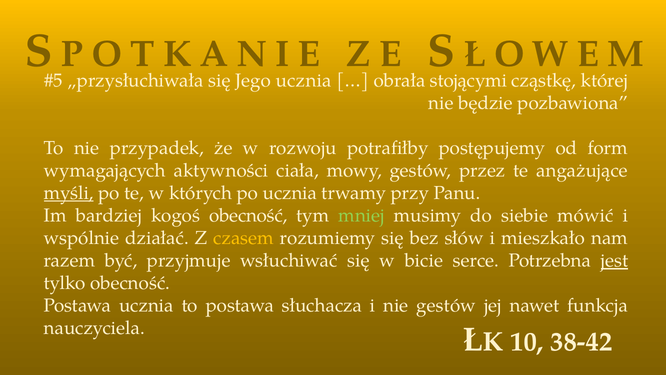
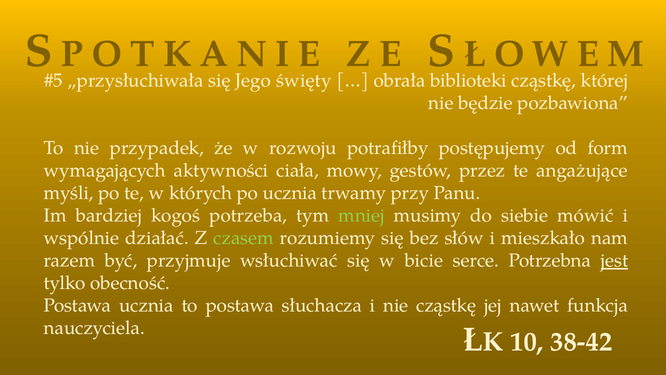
Jego ucznia: ucznia -> święty (304, 80)
stojącymi: stojącymi -> biblioteki (468, 80)
myśli underline: present -> none (69, 193)
kogoś obecność: obecność -> potrzeba (248, 215)
czasem colour: yellow -> light green (244, 238)
nie gestów: gestów -> cząstkę (446, 305)
